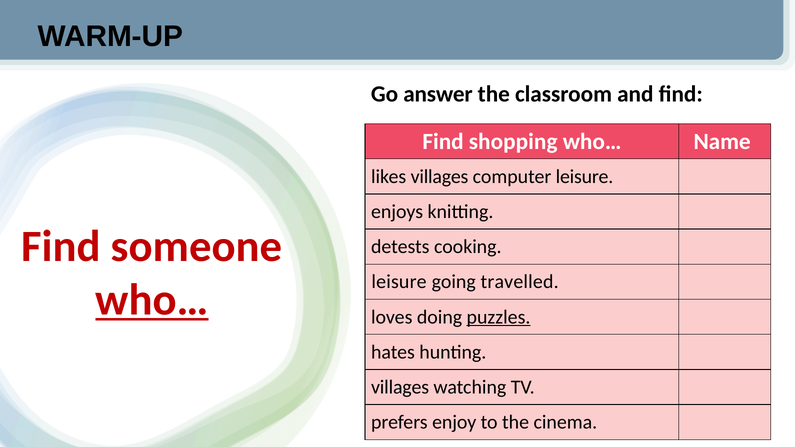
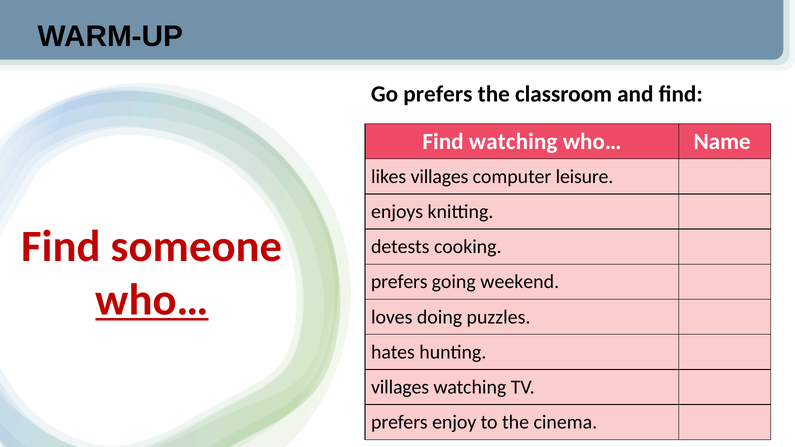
Go answer: answer -> prefers (438, 94)
Find shopping: shopping -> watching (513, 142)
leisure: leisure -> prefers (399, 282)
travelled: travelled -> weekend (520, 282)
puzzles underline: present -> none (499, 317)
